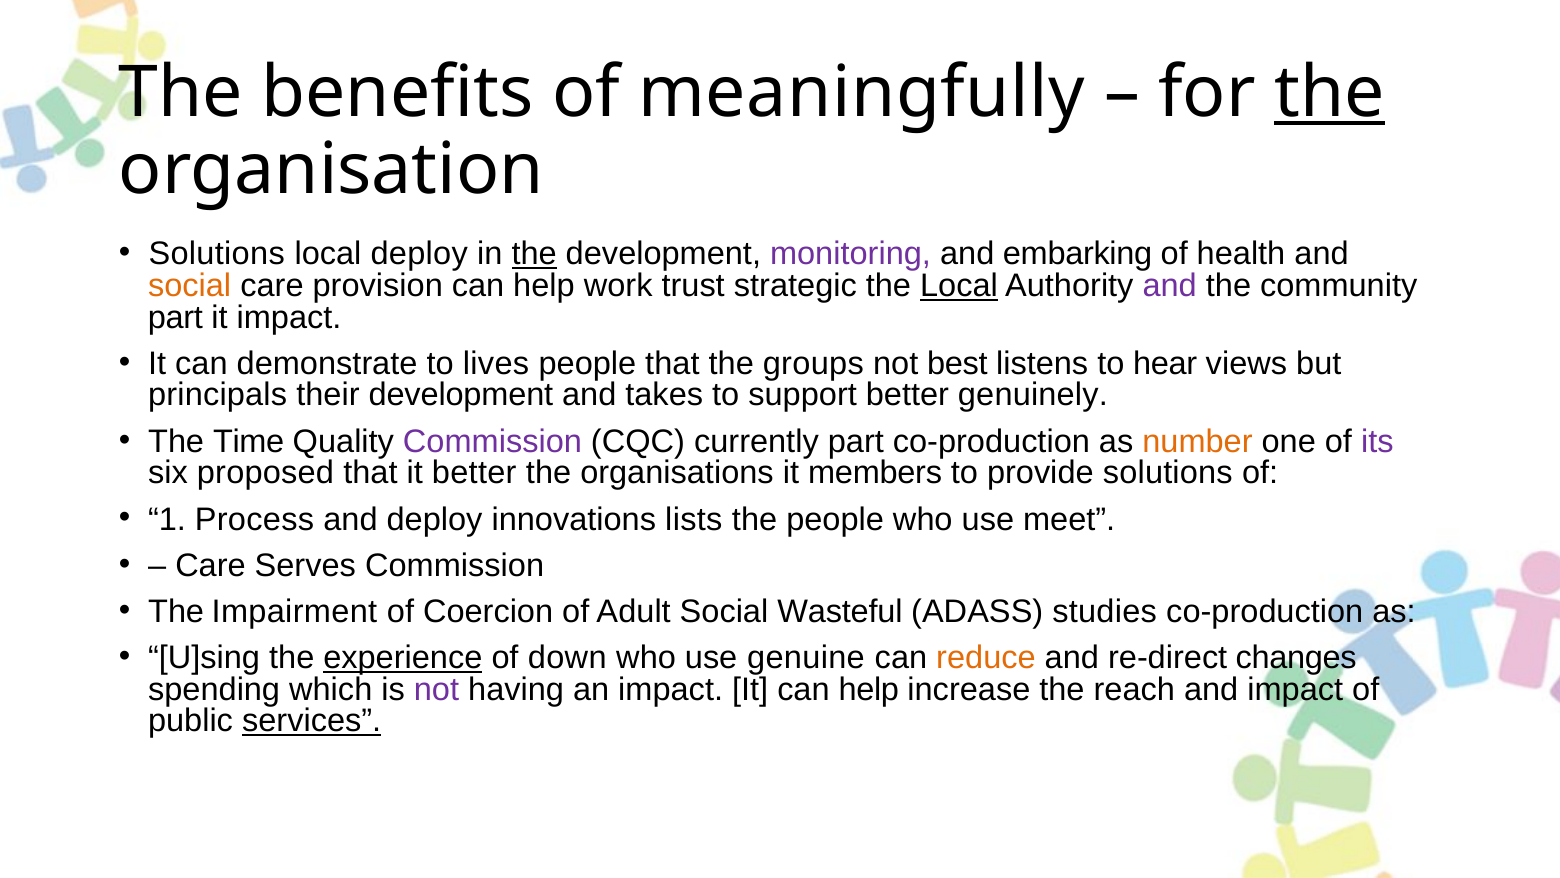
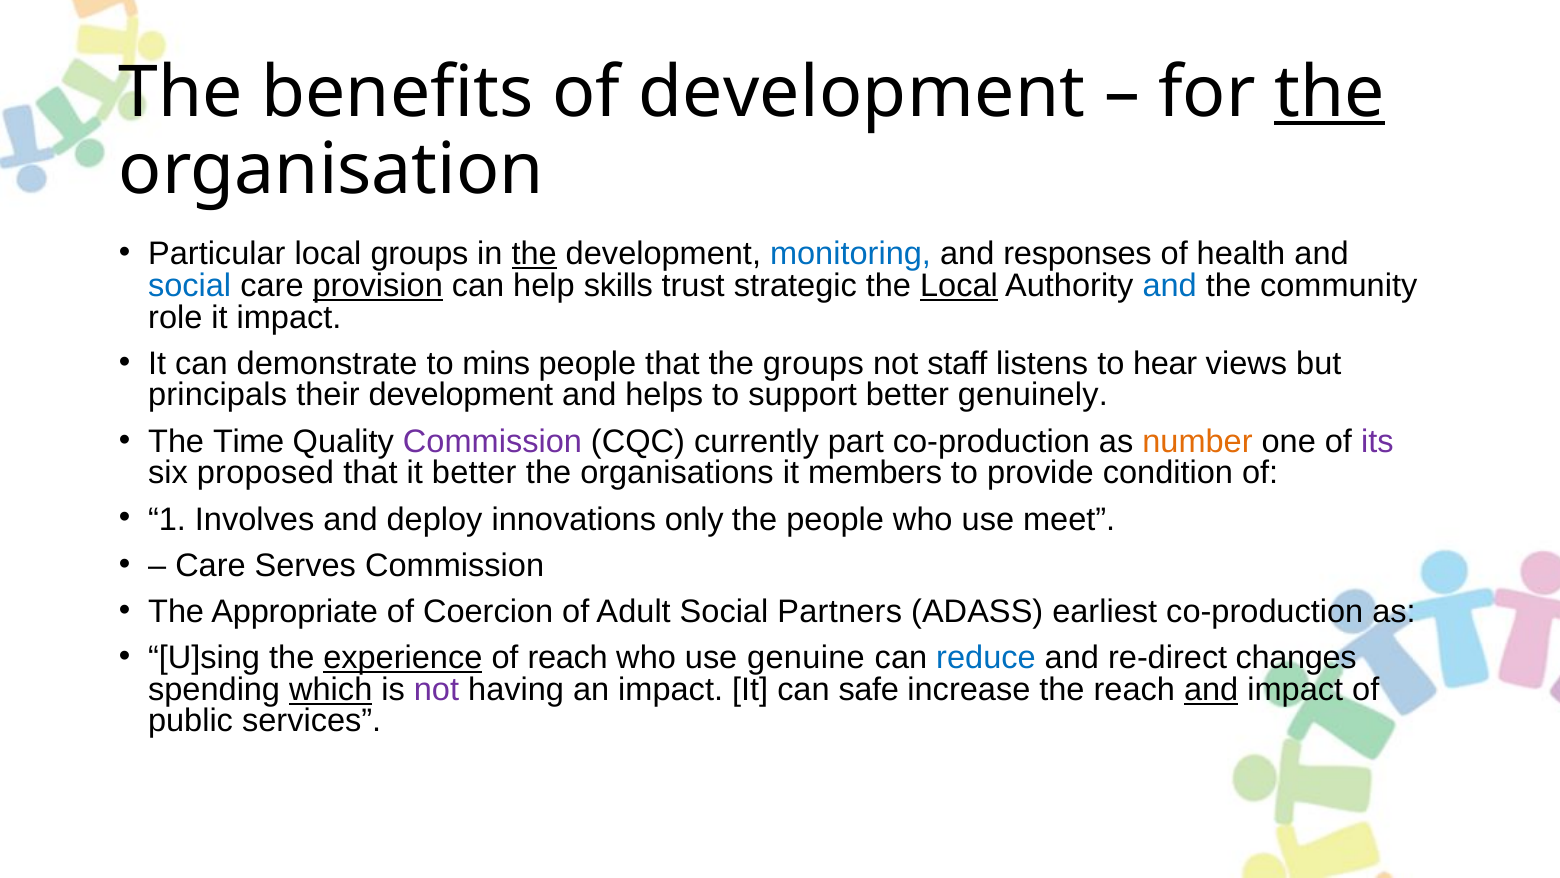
of meaningfully: meaningfully -> development (862, 92)
Solutions: Solutions -> Particular (217, 254)
local deploy: deploy -> groups (420, 254)
monitoring colour: purple -> blue (850, 254)
embarking: embarking -> responses (1078, 254)
social colour: orange -> blue (190, 286)
provision underline: none -> present (378, 286)
work: work -> skills (618, 286)
and colour: purple -> blue (1170, 286)
part: part -> role (175, 317)
lives: lives -> mins (496, 363)
best: best -> staff (957, 363)
takes: takes -> helps (664, 395)
provide solutions: solutions -> condition (1168, 473)
Process: Process -> Involves (255, 519)
lists: lists -> only (694, 519)
Impairment: Impairment -> Appropriate (295, 611)
Wasteful: Wasteful -> Partners (840, 611)
studies: studies -> earliest (1105, 611)
of down: down -> reach (568, 658)
reduce colour: orange -> blue (986, 658)
which underline: none -> present (331, 689)
It can help: help -> safe (869, 689)
and underline: none -> present (1211, 689)
services underline: present -> none (312, 721)
